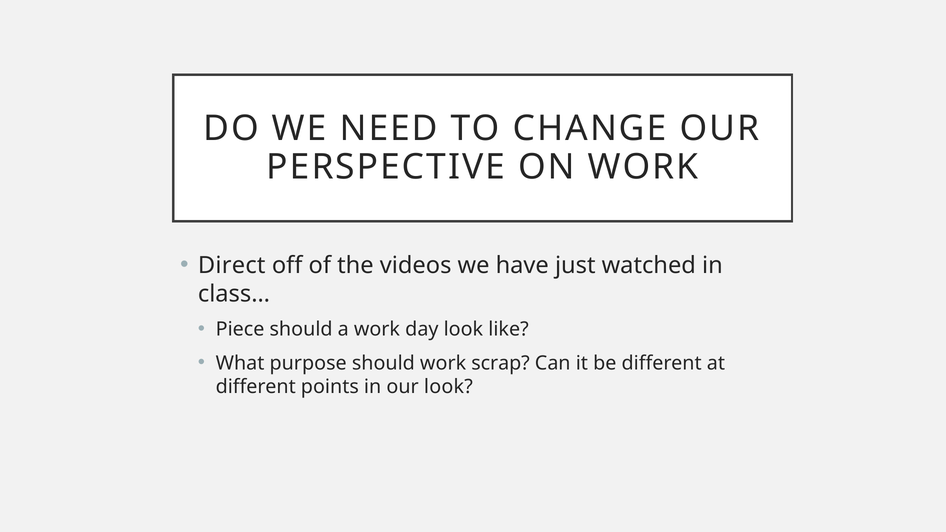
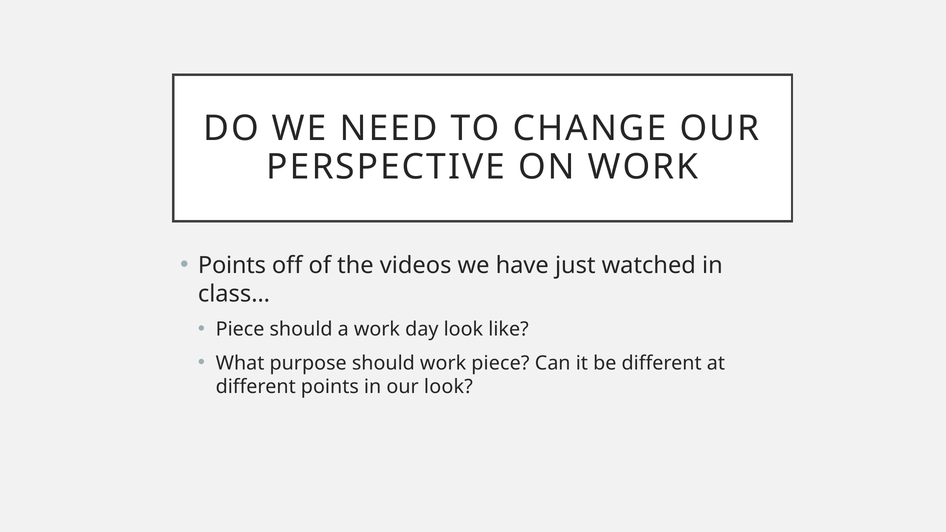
Direct: Direct -> Points (232, 266)
work scrap: scrap -> piece (500, 363)
